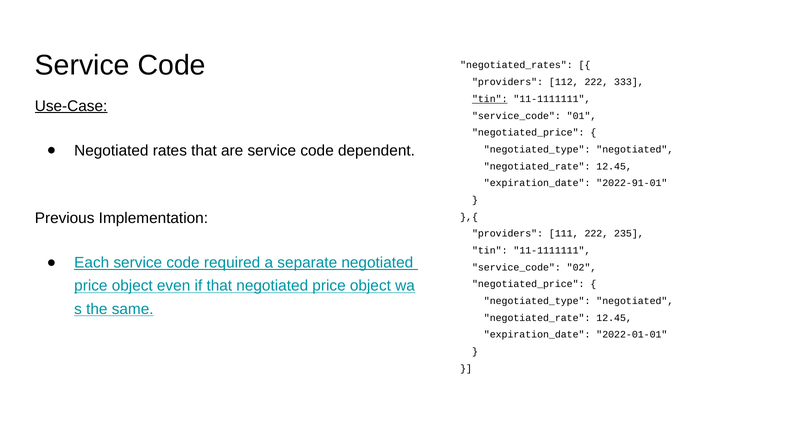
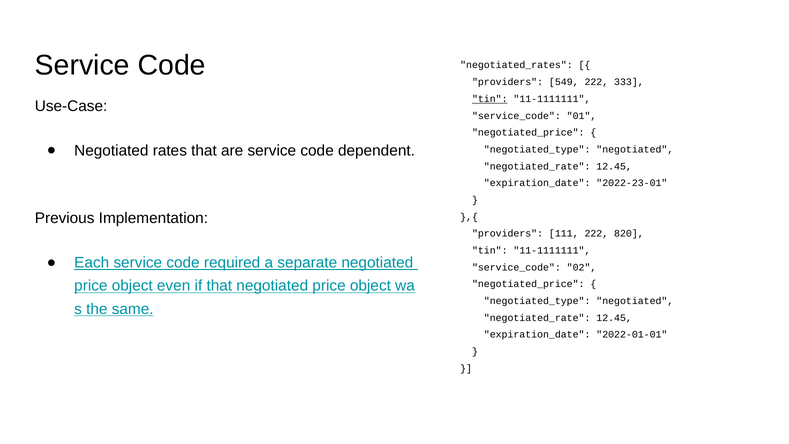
112: 112 -> 549 (564, 82)
Use-Case underline: present -> none (71, 106)
2022-91-01: 2022-91-01 -> 2022-23-01 (632, 183)
235: 235 -> 820 (629, 234)
